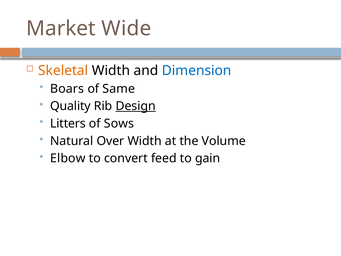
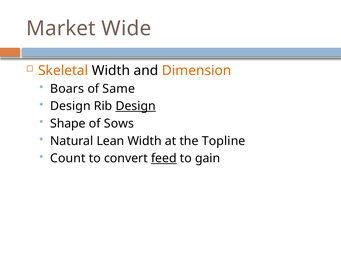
Dimension colour: blue -> orange (197, 71)
Quality: Quality -> Design (70, 106)
Litters: Litters -> Shape (68, 123)
Over: Over -> Lean (110, 141)
Volume: Volume -> Topline (224, 141)
Elbow: Elbow -> Count (68, 158)
feed underline: none -> present (164, 158)
